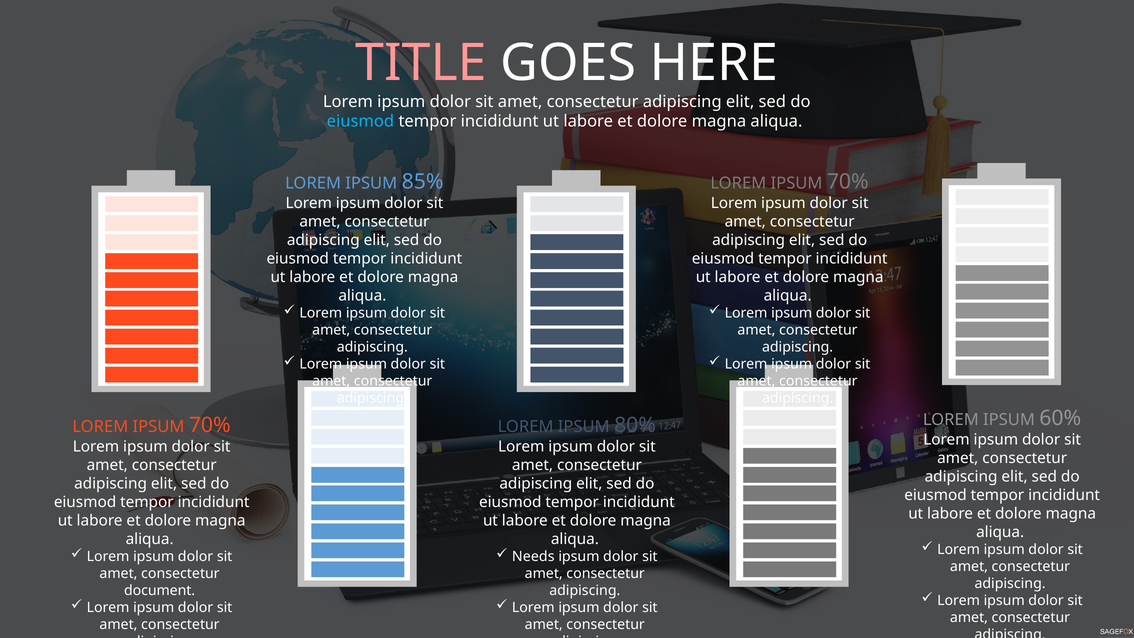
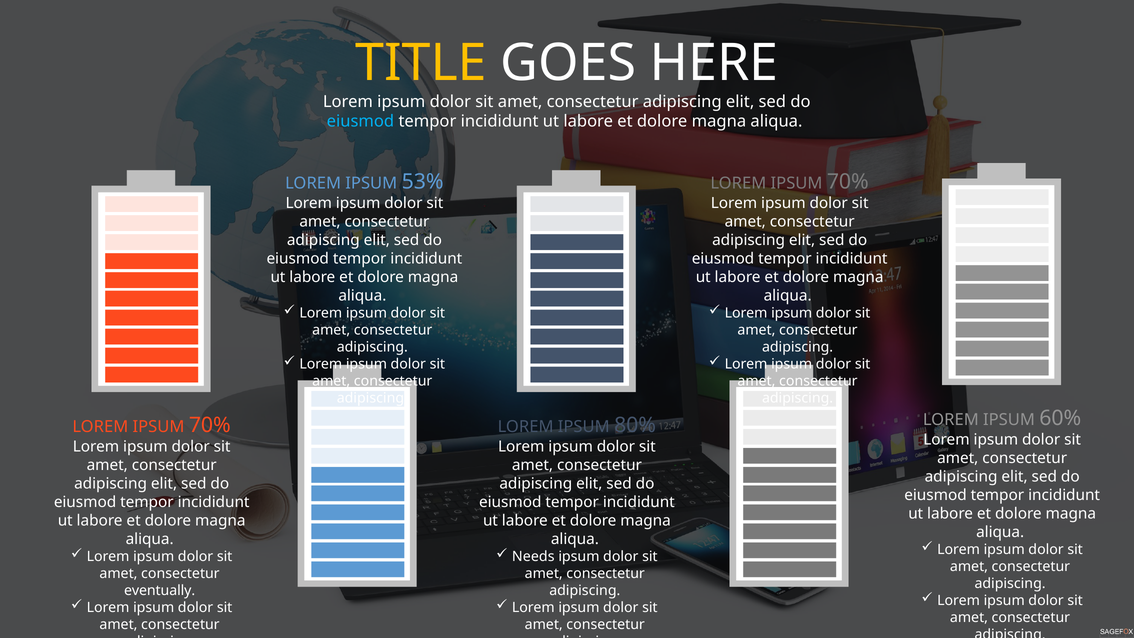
TITLE colour: pink -> yellow (421, 63)
85%: 85% -> 53% (423, 182)
document: document -> eventually (160, 591)
